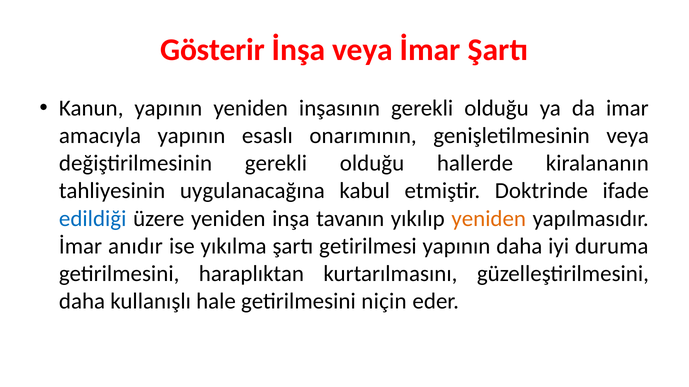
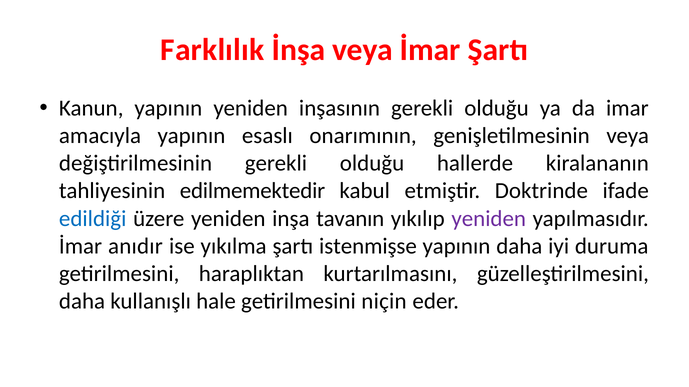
Gösterir: Gösterir -> Farklılık (212, 50)
uygulanacağına: uygulanacağına -> edilmemektedir (252, 191)
yeniden colour: orange -> purple (489, 219)
getirilmesi: getirilmesi -> istenmişse (368, 246)
